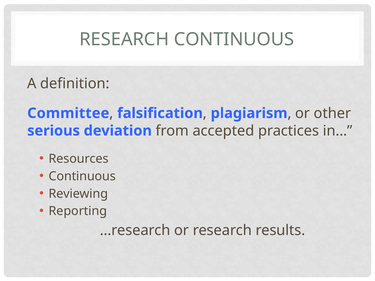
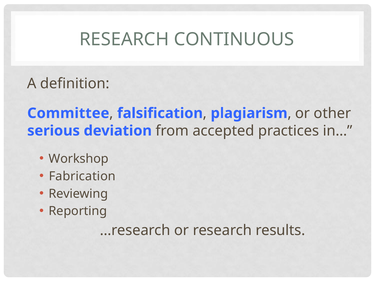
Resources: Resources -> Workshop (79, 159)
Continuous: Continuous -> Fabrication (82, 176)
